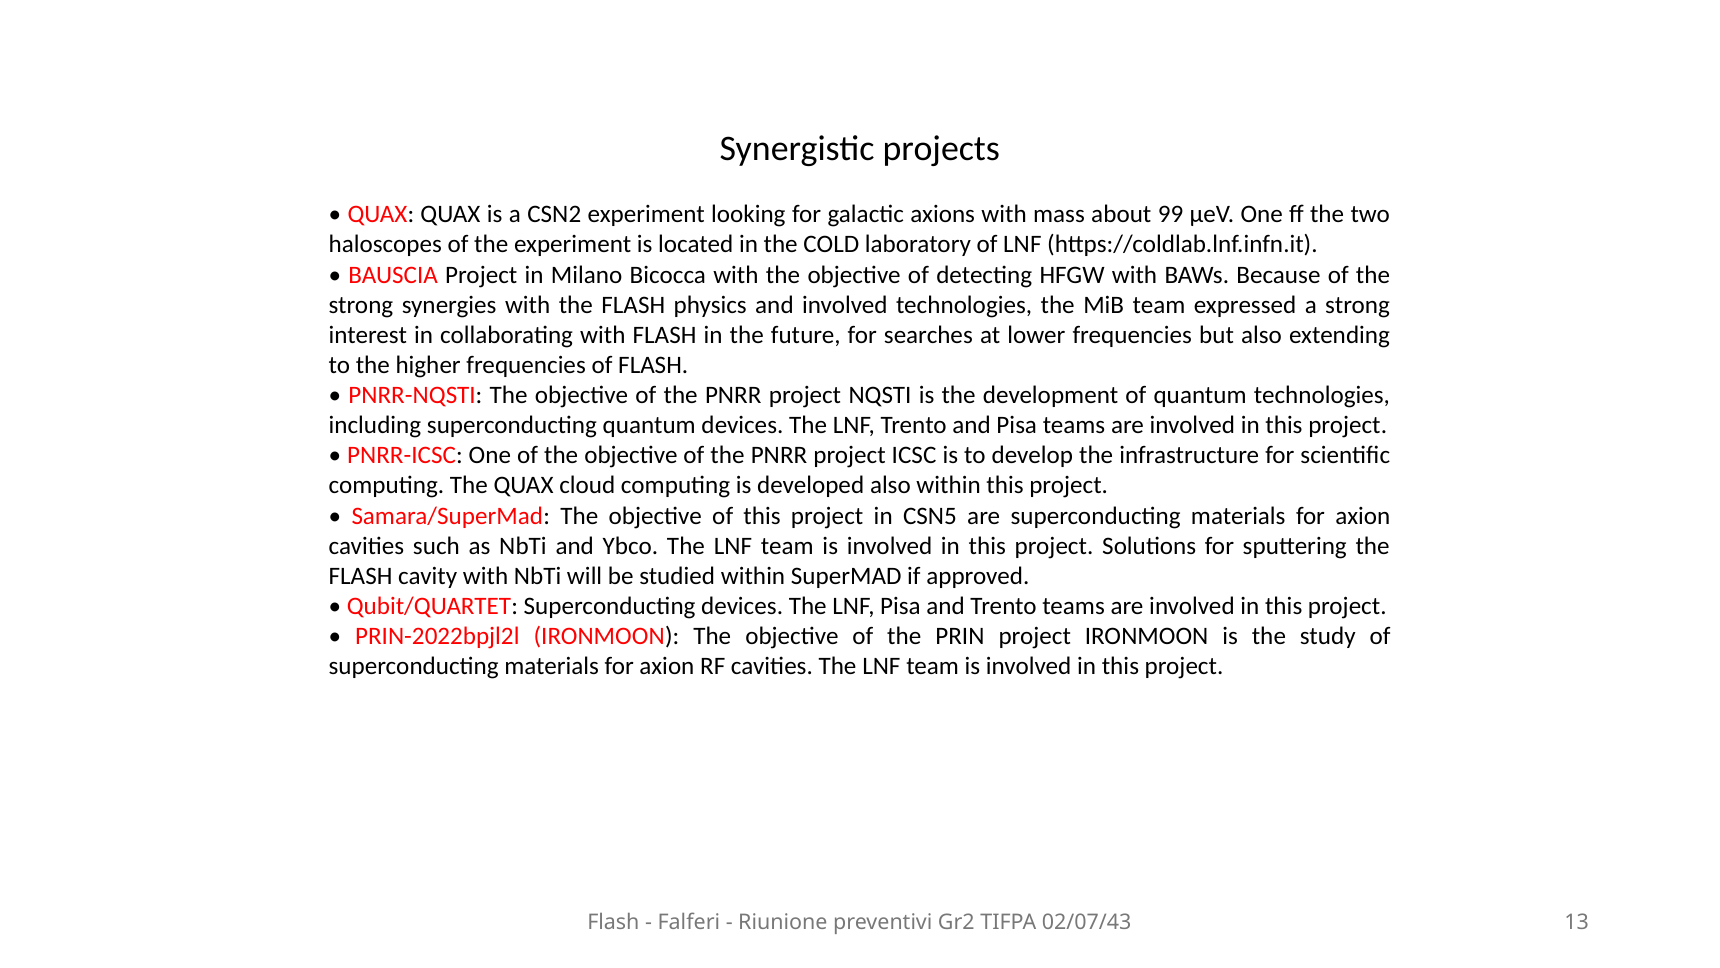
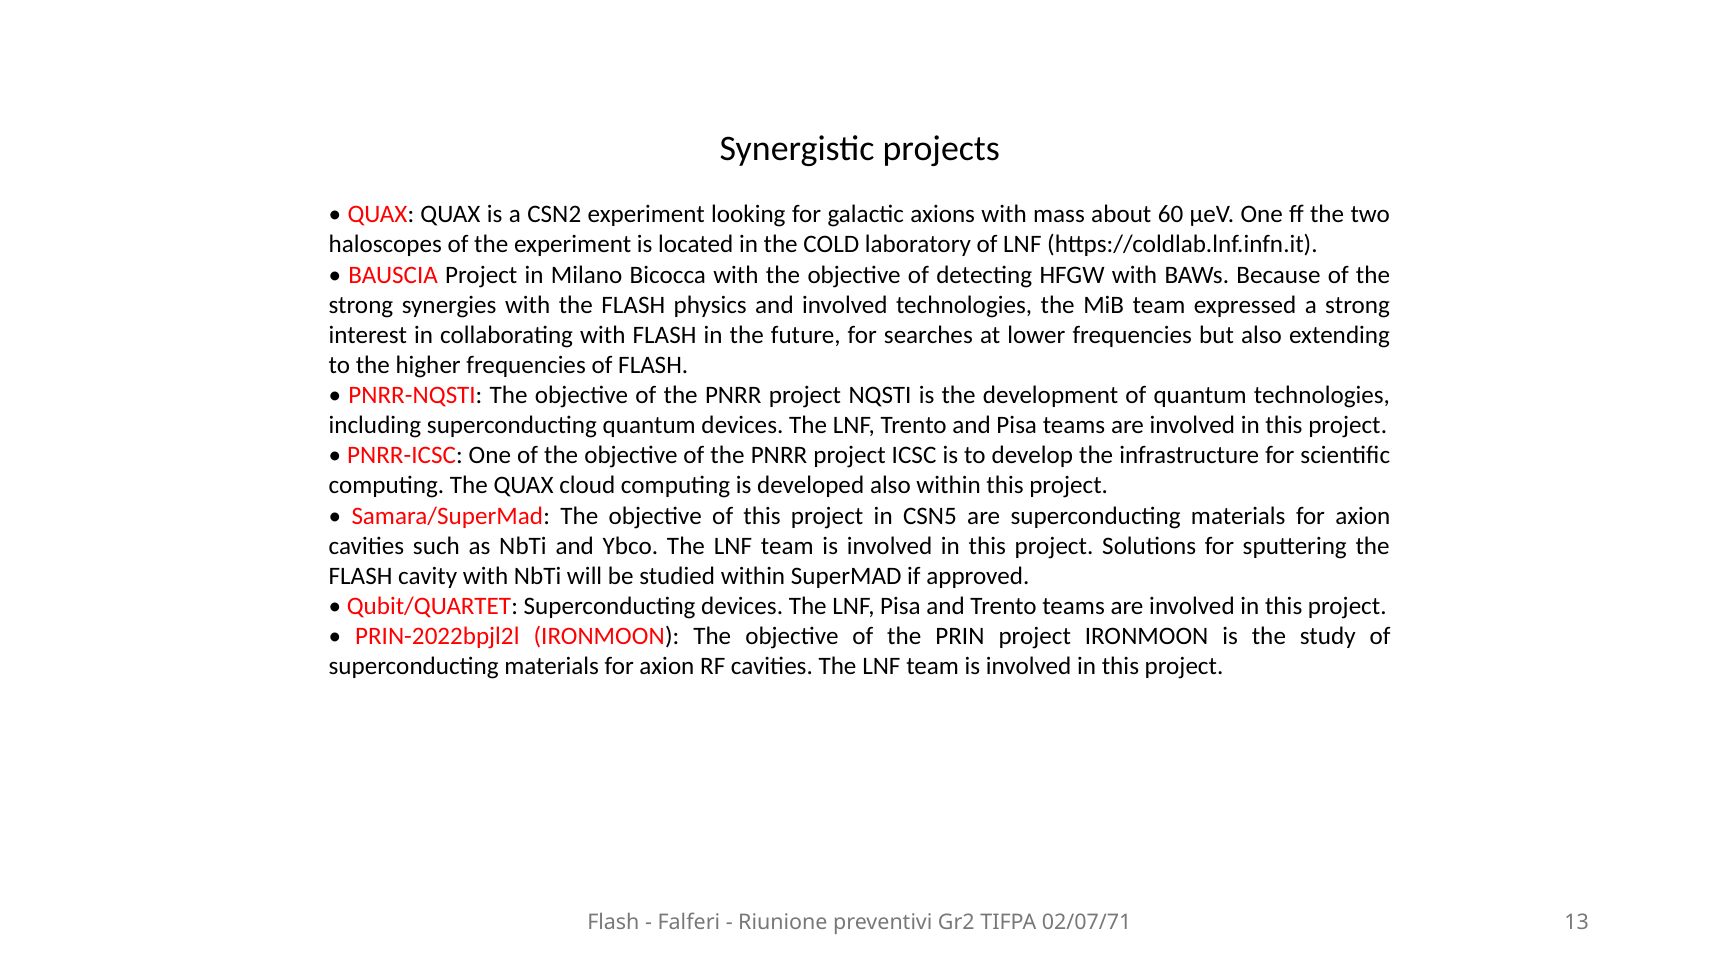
99: 99 -> 60 (1171, 214)
02/07/43: 02/07/43 -> 02/07/71 (1087, 922)
